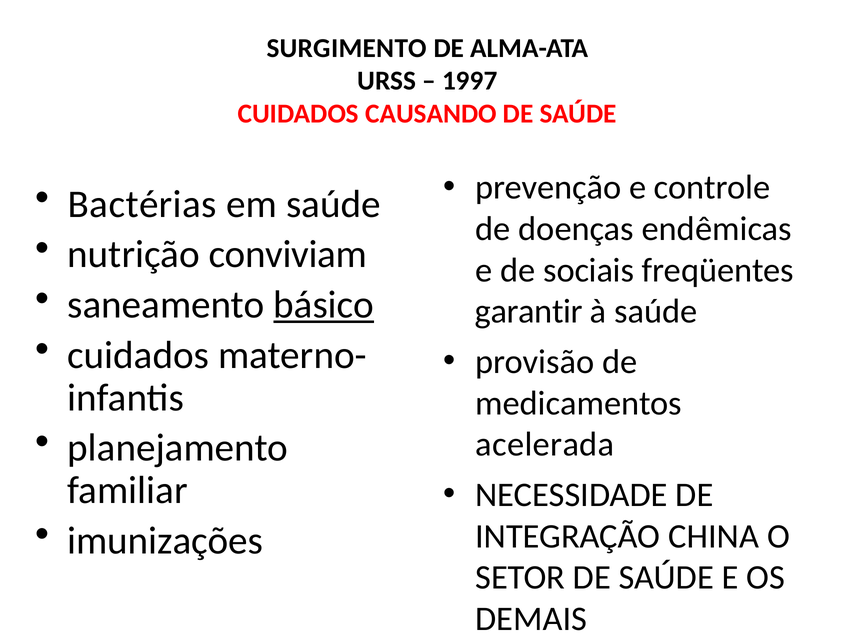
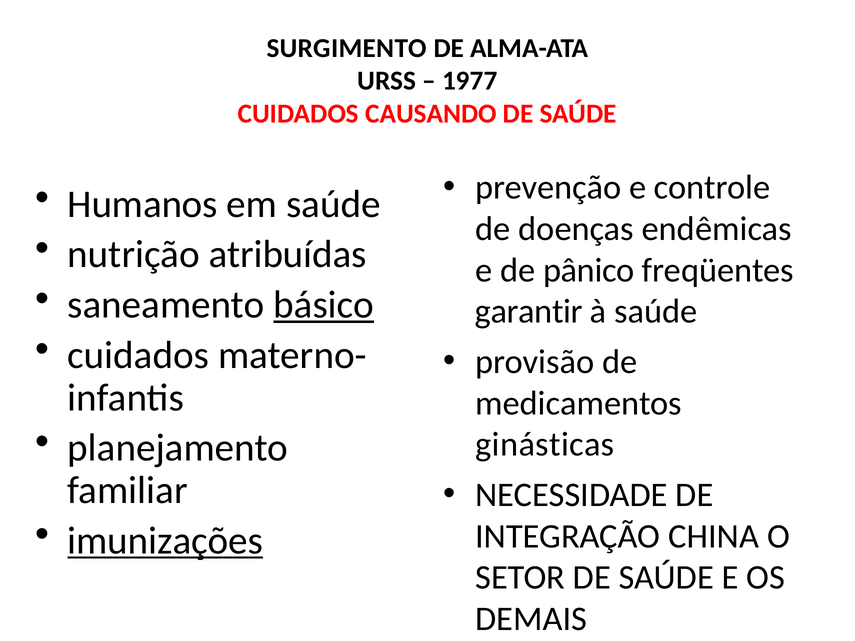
1997: 1997 -> 1977 (470, 81)
Bactérias: Bactérias -> Humanos (143, 204)
conviviam: conviviam -> atribuídas (288, 255)
sociais: sociais -> pânico (589, 270)
acelerada: acelerada -> ginásticas (545, 445)
imunizações underline: none -> present (165, 541)
